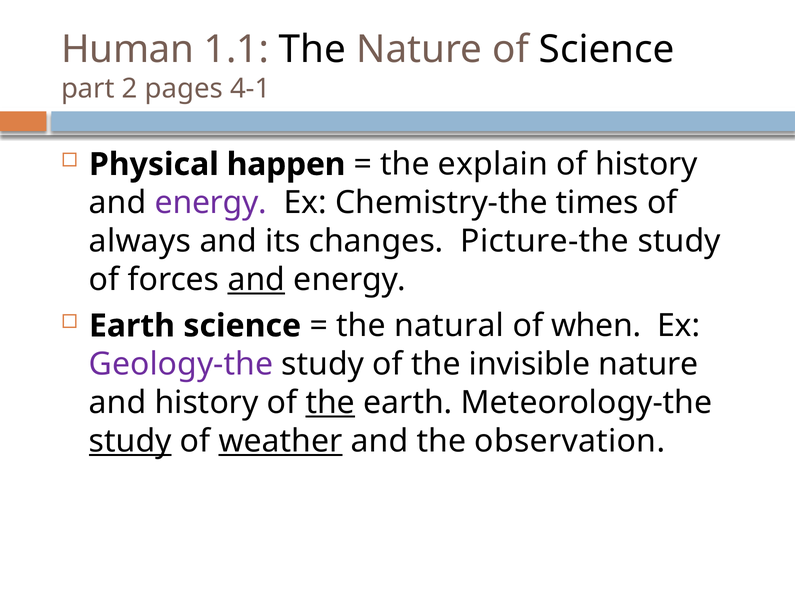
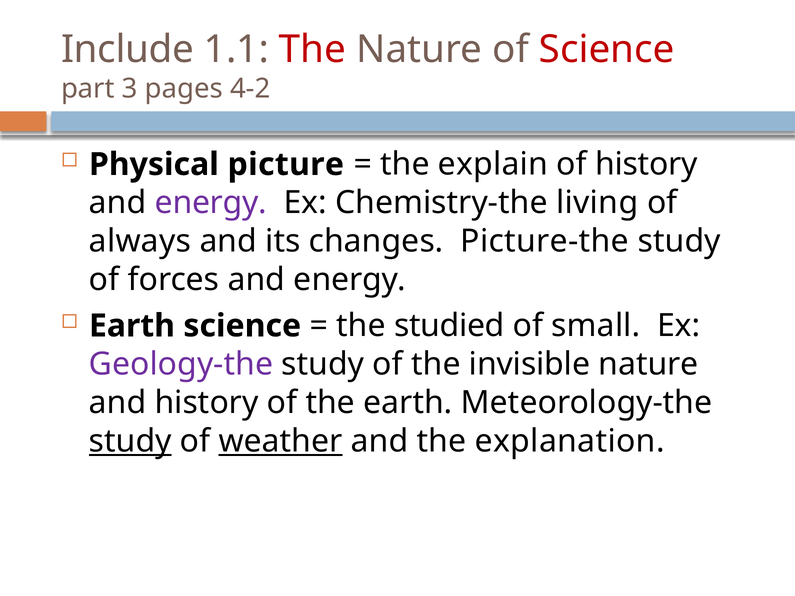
Human: Human -> Include (128, 50)
The colour: black -> red (313, 50)
Science colour: black -> red (607, 50)
2: 2 -> 3 (130, 89)
4-1: 4-1 -> 4-2 (250, 89)
happen: happen -> picture (286, 164)
times: times -> living (597, 203)
and underline: present -> none (256, 280)
natural: natural -> studied (449, 326)
when: when -> small (596, 326)
the underline: present -> none (330, 403)
observation: observation -> explanation (570, 441)
